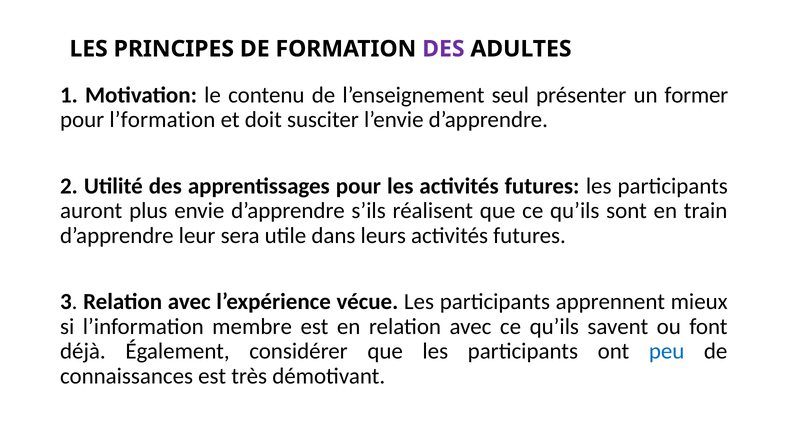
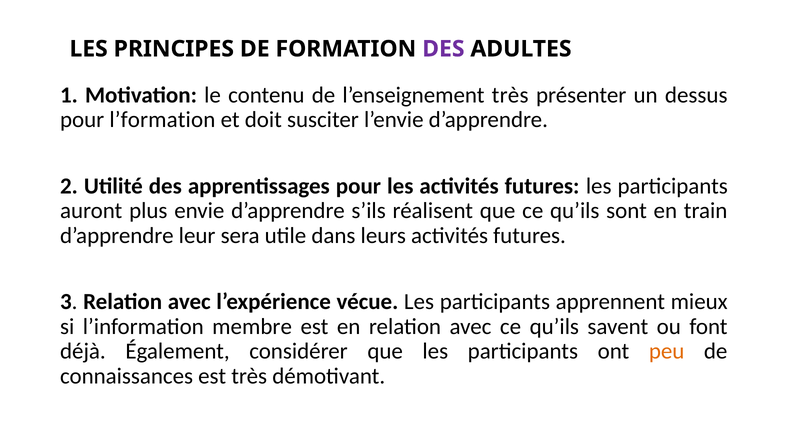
l’enseignement seul: seul -> très (510, 95)
former: former -> dessus (696, 95)
peu colour: blue -> orange (667, 351)
